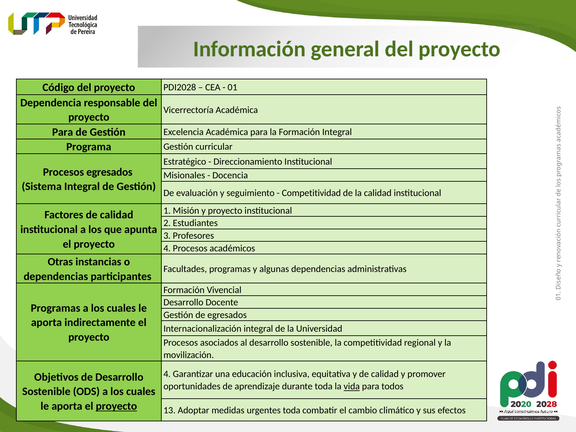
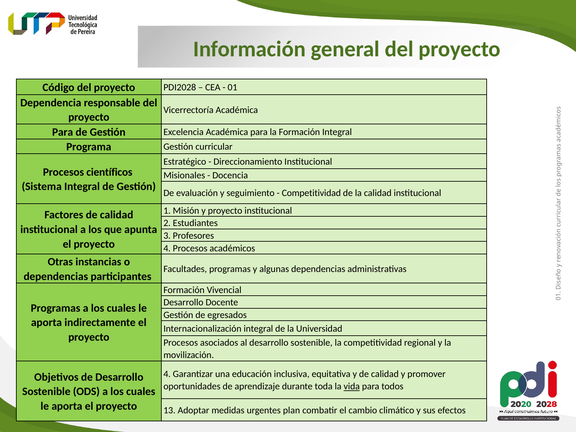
Procesos egresados: egresados -> científicos (109, 172)
proyecto underline: present -> none (116, 406)
urgentes toda: toda -> plan (292, 410)
